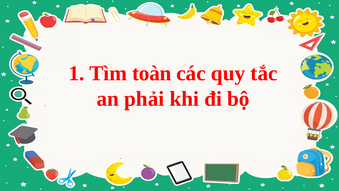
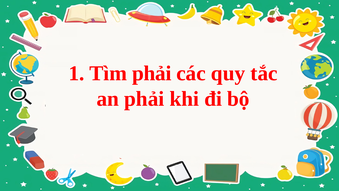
Tìm toàn: toàn -> phải (152, 73)
